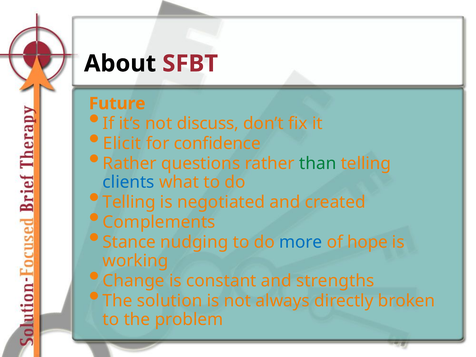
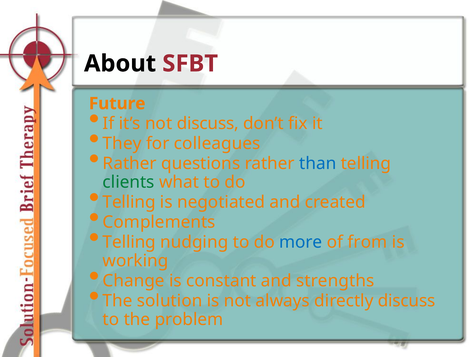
Elicit: Elicit -> They (122, 144)
confidence: confidence -> colleagues (217, 144)
than colour: green -> blue (318, 164)
clients colour: blue -> green (129, 182)
Stance: Stance -> Telling (129, 242)
hope: hope -> from (367, 242)
directly broken: broken -> discuss (407, 301)
